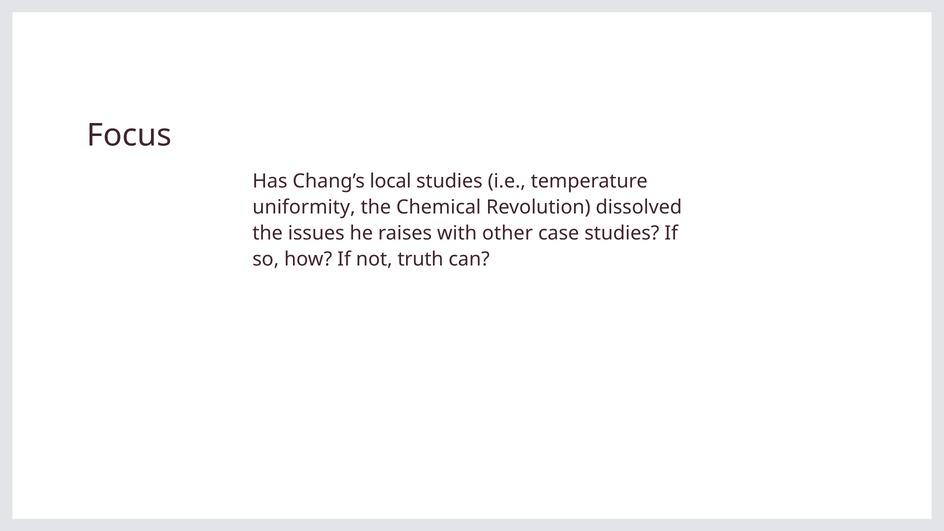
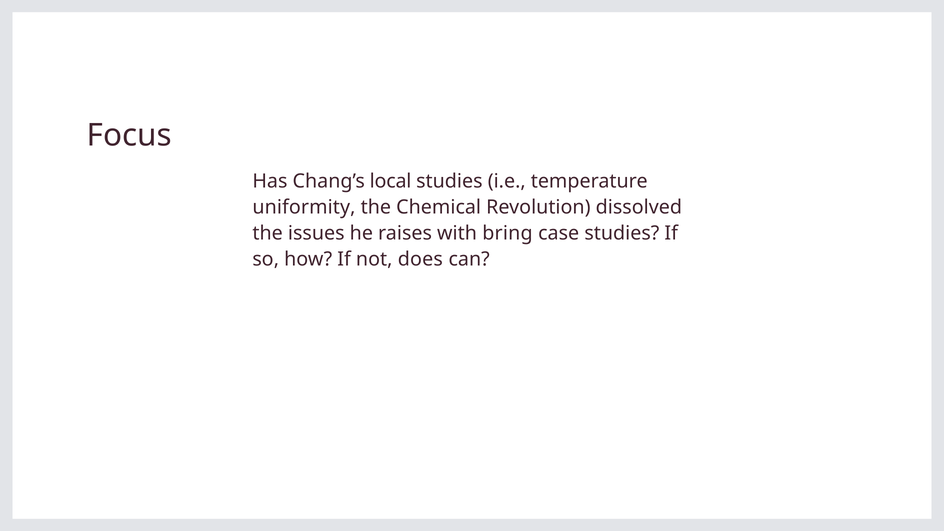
other: other -> bring (507, 233)
truth: truth -> does (420, 259)
